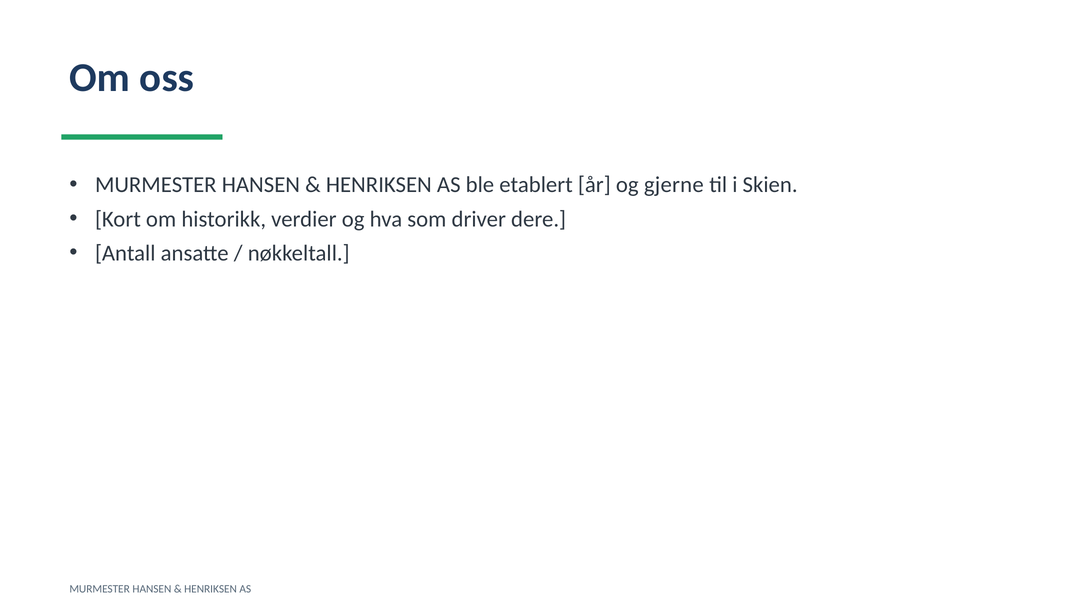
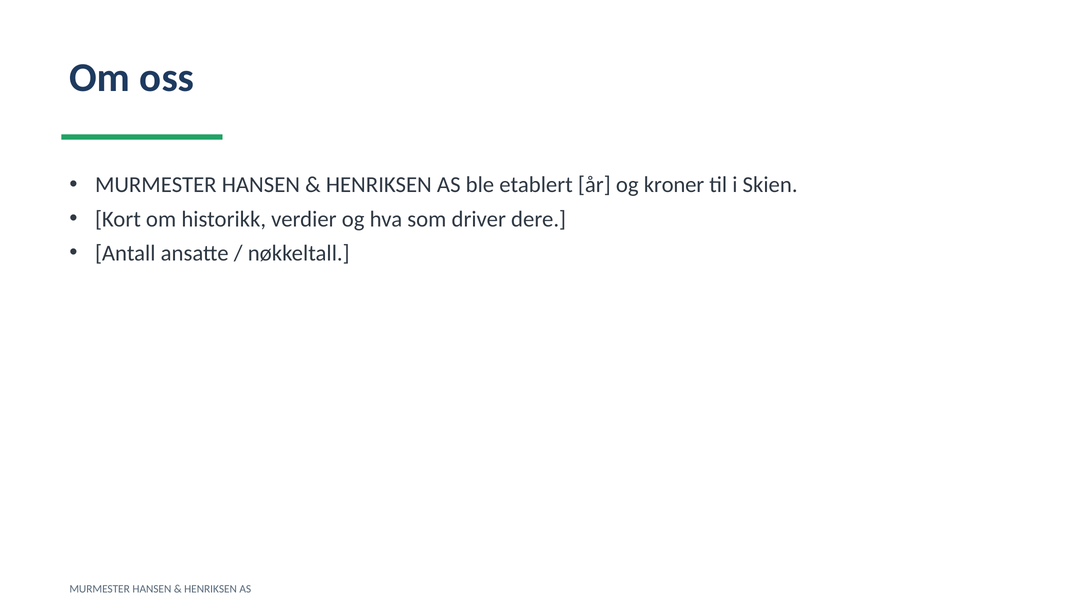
gjerne: gjerne -> kroner (674, 185)
